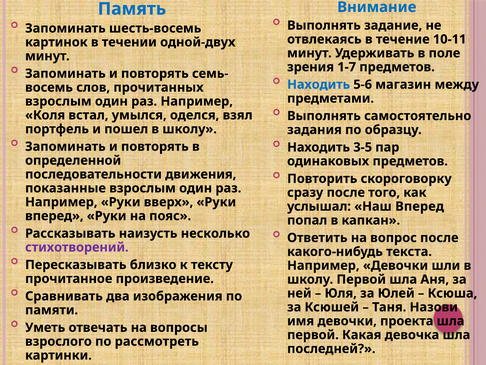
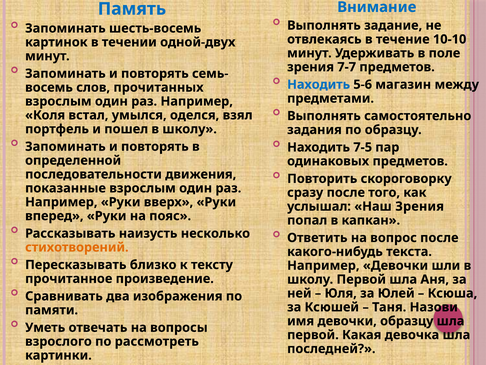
10-11: 10-11 -> 10-10 (450, 39)
1-7: 1-7 -> 7-7 (347, 67)
3-5: 3-5 -> 7-5 (363, 147)
Наш Вперед: Вперед -> Зрения (420, 206)
стихотворений colour: purple -> orange (77, 247)
девочки проекта: проекта -> образцу (407, 321)
